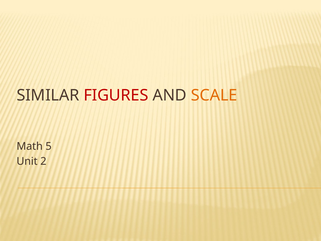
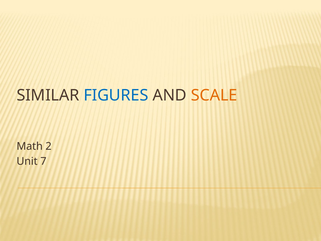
FIGURES colour: red -> blue (116, 95)
5: 5 -> 2 (49, 146)
2: 2 -> 7 (43, 161)
